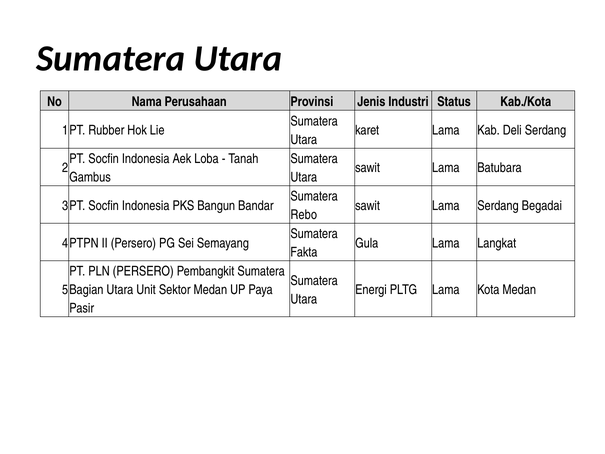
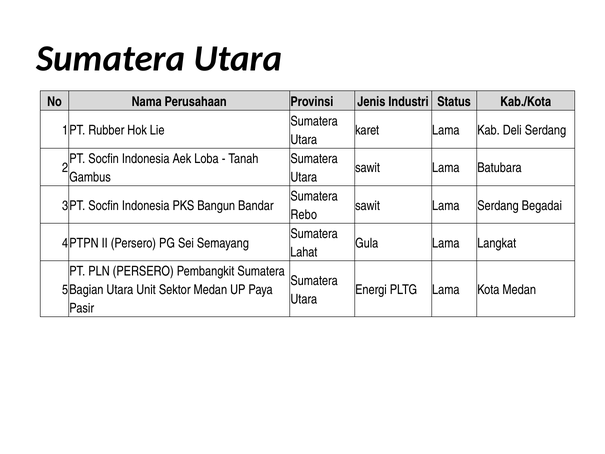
Fakta: Fakta -> Lahat (304, 252)
